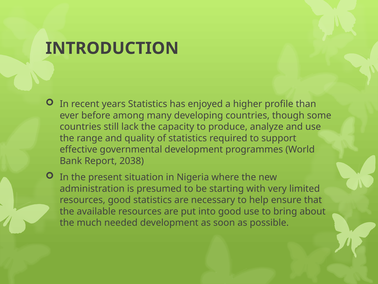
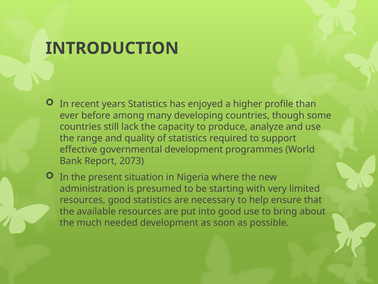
2038: 2038 -> 2073 (132, 161)
